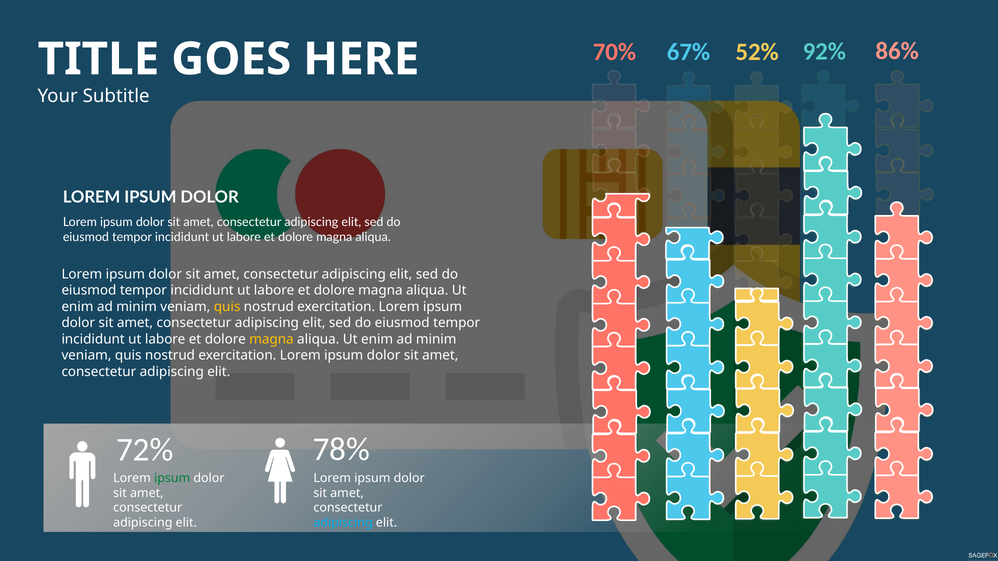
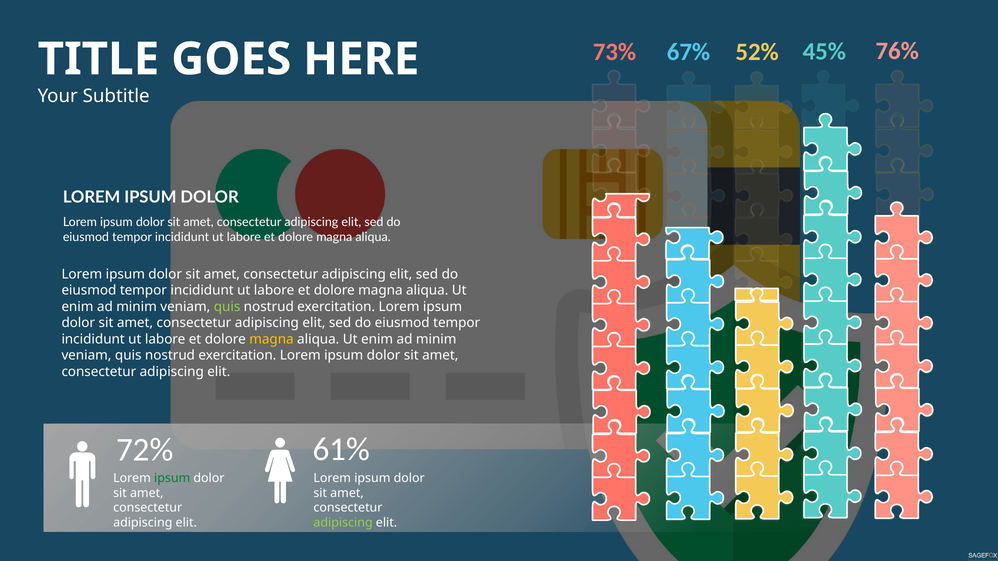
86%: 86% -> 76% (897, 51)
70%: 70% -> 73% (614, 52)
92%: 92% -> 45% (824, 52)
quis colour: yellow -> light green (227, 307)
78%: 78% -> 61% (341, 450)
adipiscing colour: light blue -> light green (343, 523)
